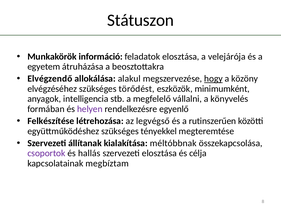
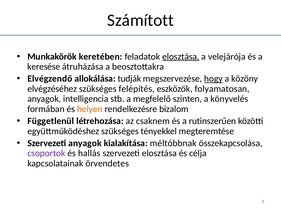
Státuszon: Státuszon -> Számított (140, 20)
információ: információ -> keretében (101, 56)
elosztása underline: none -> present (181, 56)
egyetem: egyetem -> keresése (44, 67)
alakul: alakul -> tudják (129, 79)
törődést: törődést -> felépítés (137, 89)
minimumként: minimumként -> folyamatosan (222, 89)
vállalni: vállalni -> szinten (187, 99)
helyen colour: purple -> orange (90, 109)
egyenlő: egyenlő -> bizalom (174, 109)
Felkészítése: Felkészítése -> Függetlenül (51, 121)
legvégső: legvégső -> csaknem (153, 121)
Szervezeti állítanak: állítanak -> anyagok (85, 143)
megbíztam: megbíztam -> örvendetes (107, 163)
